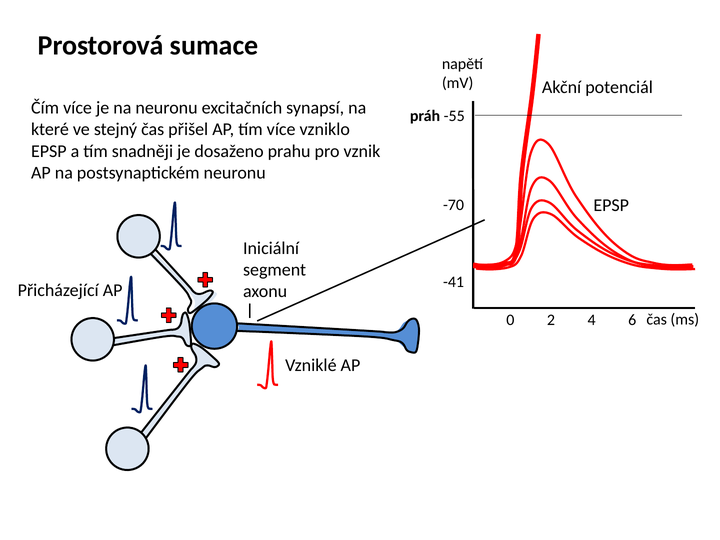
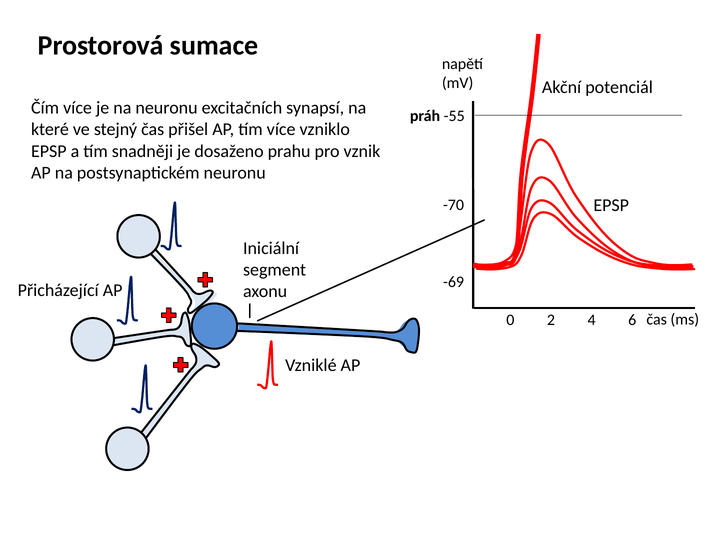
-41: -41 -> -69 (454, 282)
